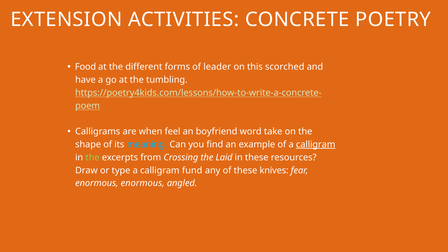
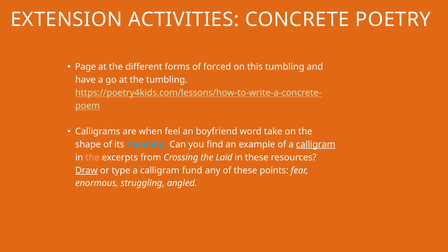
Food: Food -> Page (86, 67)
leader: leader -> forced (217, 67)
this scorched: scorched -> tumbling (285, 67)
the colour: light green -> pink (93, 157)
Draw underline: none -> present (86, 170)
knives: knives -> points (274, 170)
enormous enormous: enormous -> struggling (143, 183)
